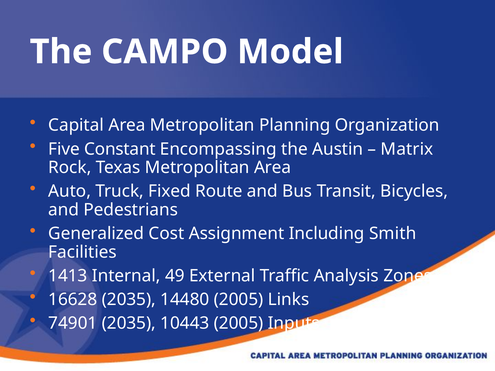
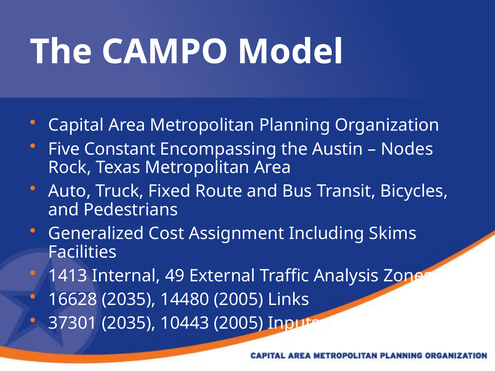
Matrix: Matrix -> Nodes (407, 149)
Smith: Smith -> Skims (393, 234)
74901: 74901 -> 37301 (73, 323)
